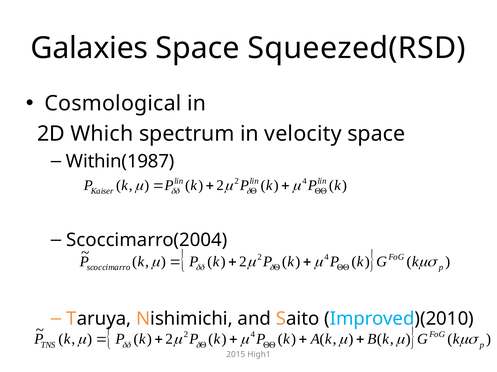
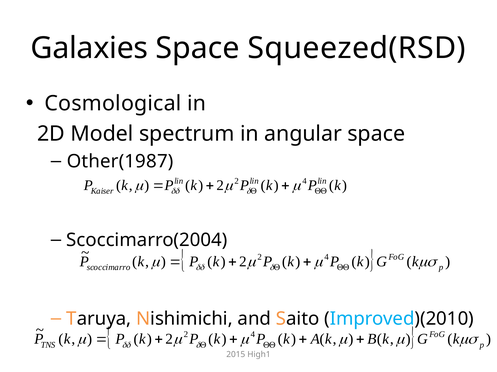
Which: Which -> Model (102, 134)
velocity: velocity -> angular (303, 134)
Within(1987: Within(1987 -> Other(1987 (120, 162)
